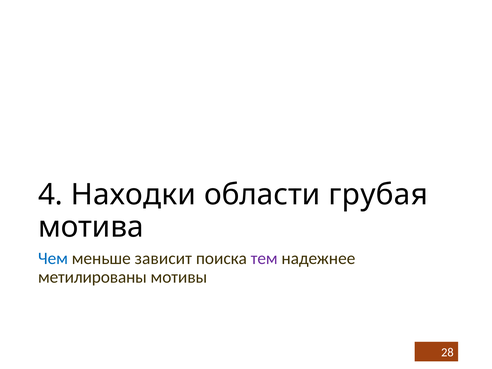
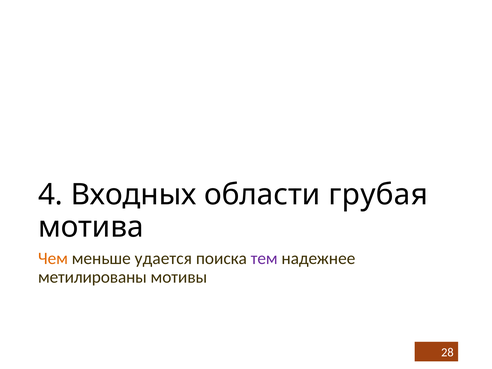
Находки: Находки -> Входных (134, 195)
Чем colour: blue -> orange (53, 258)
зависит: зависит -> удается (163, 258)
